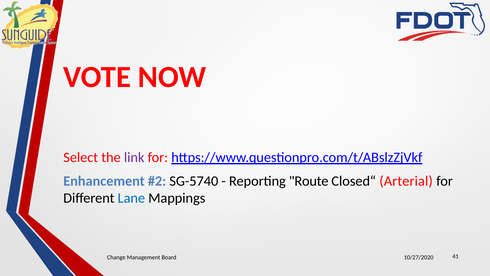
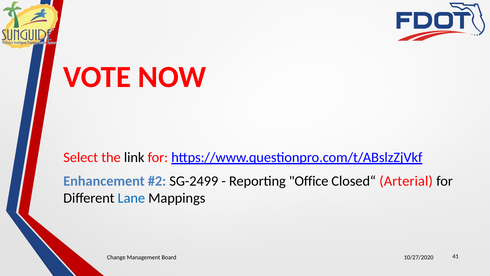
link colour: purple -> black (134, 157)
SG-5740: SG-5740 -> SG-2499 (194, 181)
Route: Route -> Office (309, 181)
